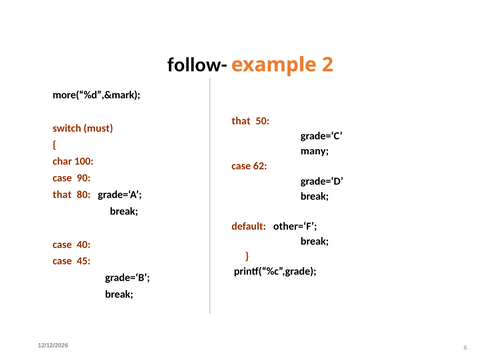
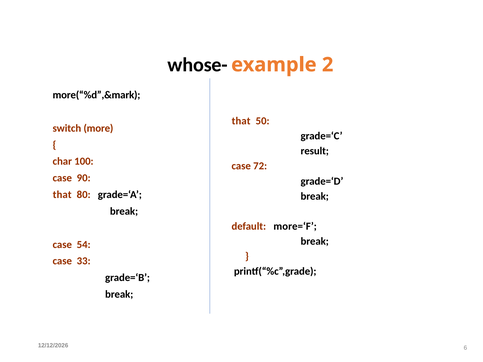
follow-: follow- -> whose- (198, 65)
must: must -> more (98, 128)
many: many -> result (315, 151)
62: 62 -> 72 (260, 166)
other=‘F: other=‘F -> more=‘F (295, 226)
40: 40 -> 54 (84, 245)
45: 45 -> 33 (84, 261)
